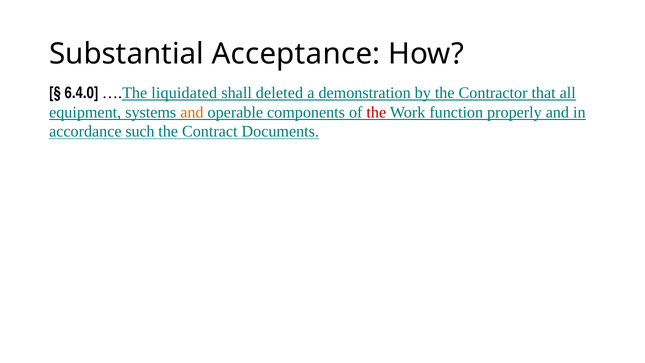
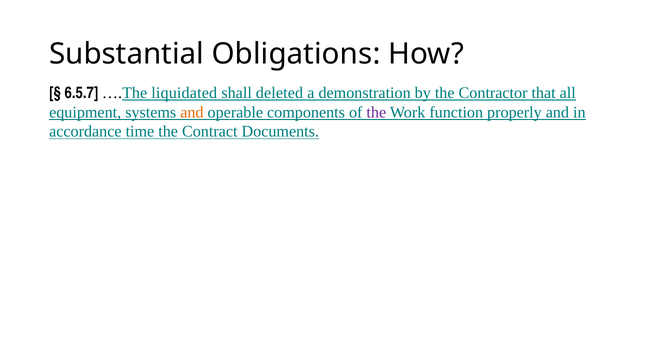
Acceptance: Acceptance -> Obligations (296, 54)
6.4.0: 6.4.0 -> 6.5.7 (81, 93)
the colour: red -> purple (376, 112)
such: such -> time (140, 132)
